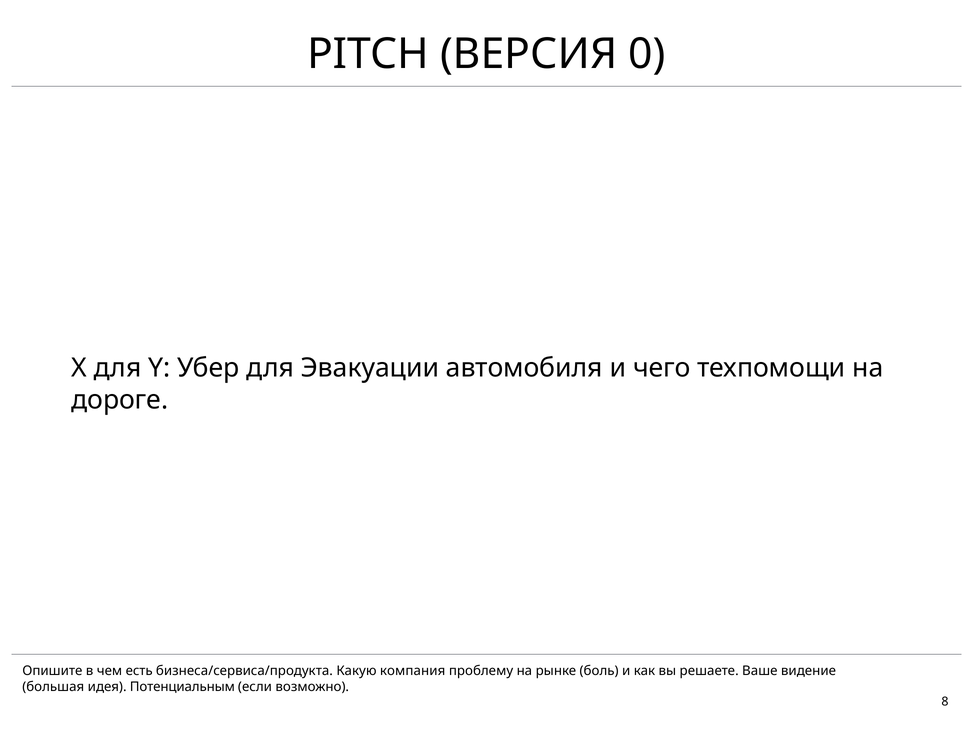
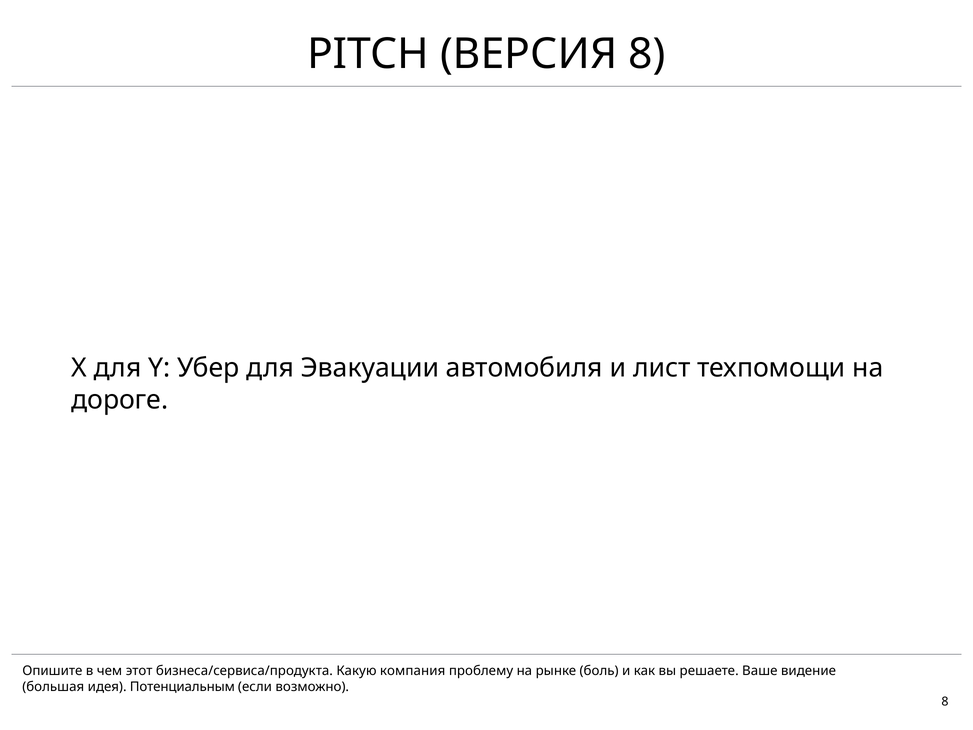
ВЕРСИЯ 0: 0 -> 8 (647, 54)
чего: чего -> лист (662, 368)
есть: есть -> этот (139, 671)
